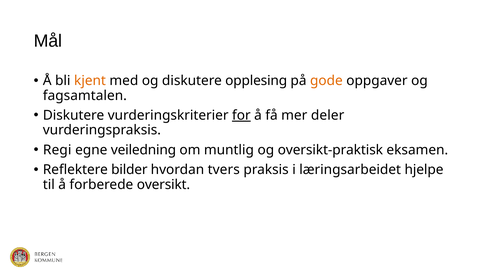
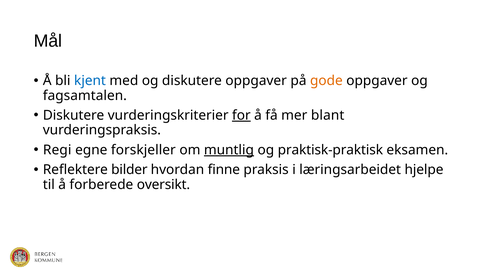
kjent colour: orange -> blue (90, 81)
diskutere opplesing: opplesing -> oppgaver (256, 81)
deler: deler -> blant (328, 115)
veiledning: veiledning -> forskjeller (143, 150)
muntlig underline: none -> present (229, 150)
oversikt-praktisk: oversikt-praktisk -> praktisk-praktisk (330, 150)
tvers: tvers -> finne (224, 170)
